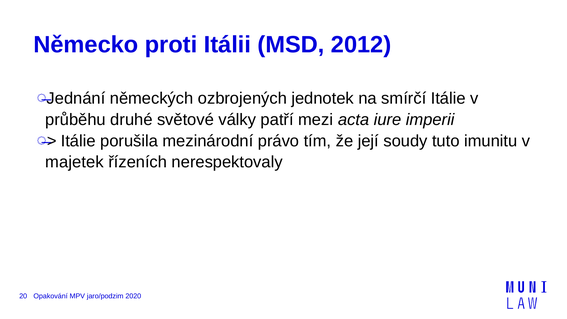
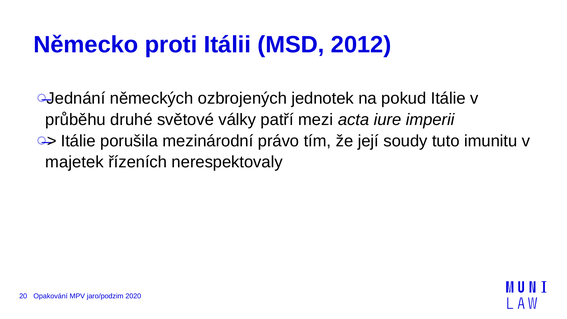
smírčí: smírčí -> pokud (404, 98)
